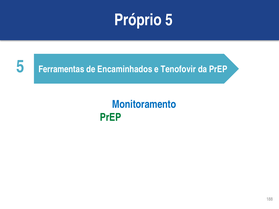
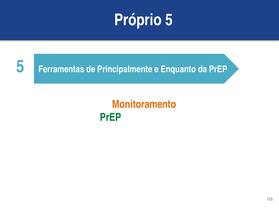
Encaminhados: Encaminhados -> Principalmente (125, 69)
Tenofovir: Tenofovir -> Enquanto (178, 69)
Monitoramento colour: blue -> orange (144, 104)
